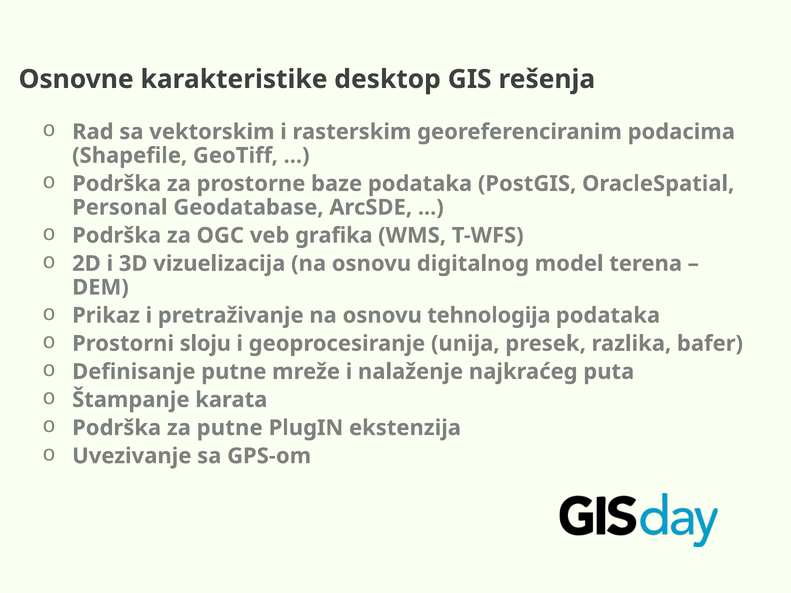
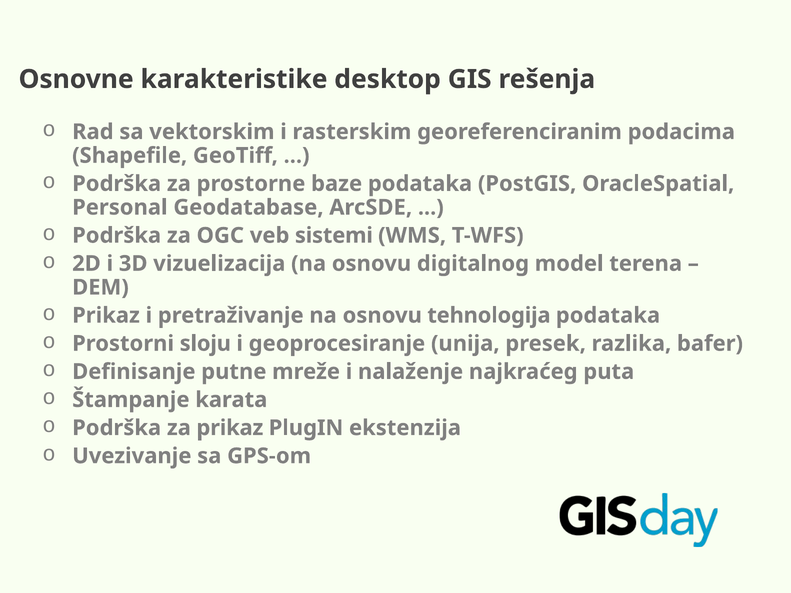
grafika: grafika -> sistemi (334, 236)
za putne: putne -> prikaz (230, 428)
